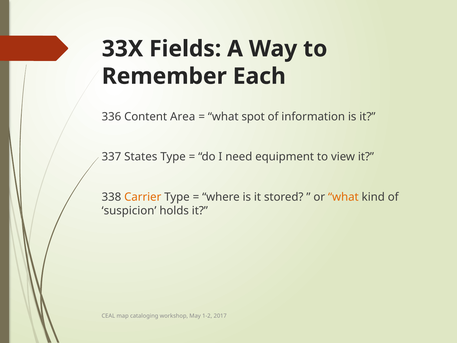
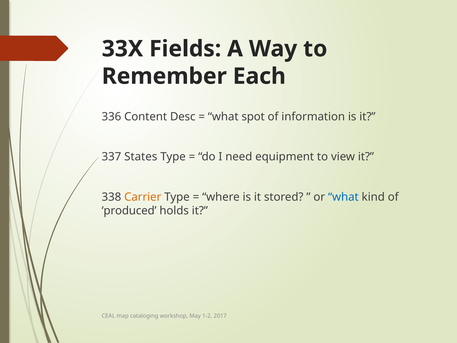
Area: Area -> Desc (183, 117)
what colour: orange -> blue (343, 197)
suspicion: suspicion -> produced (129, 211)
